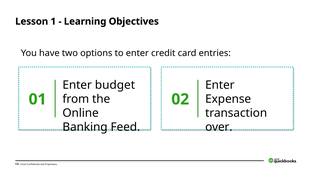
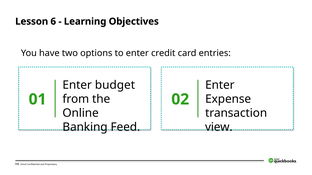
1: 1 -> 6 (53, 22)
over: over -> view (219, 127)
